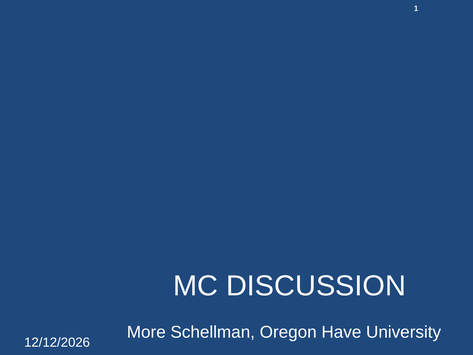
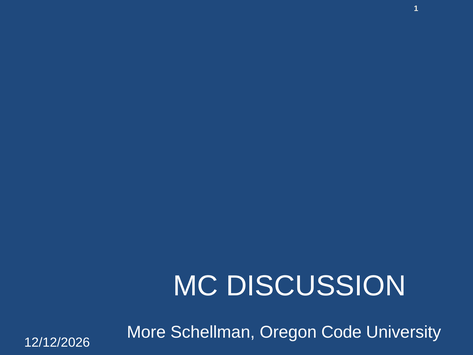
Have: Have -> Code (341, 332)
